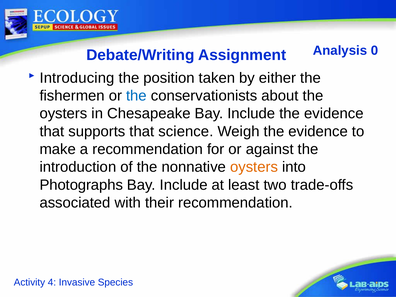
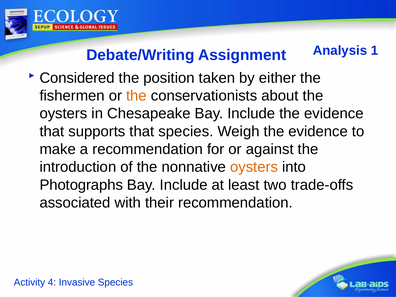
0: 0 -> 1 (374, 50)
Introducing: Introducing -> Considered (77, 78)
the colour: blue -> orange (136, 96)
that science: science -> species (186, 131)
